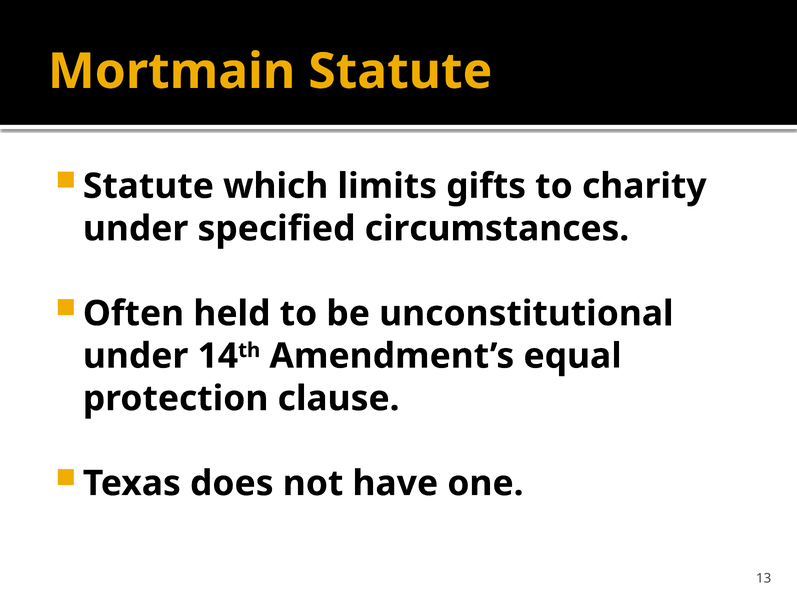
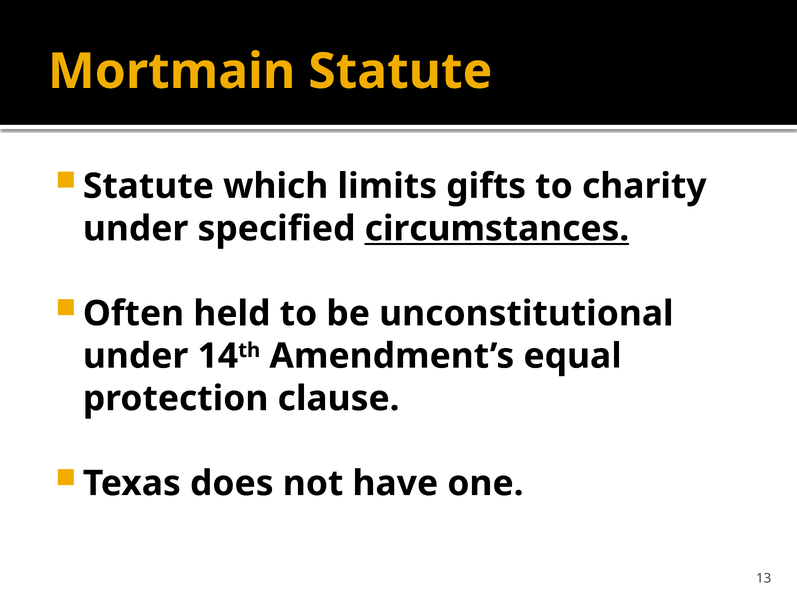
circumstances underline: none -> present (497, 229)
